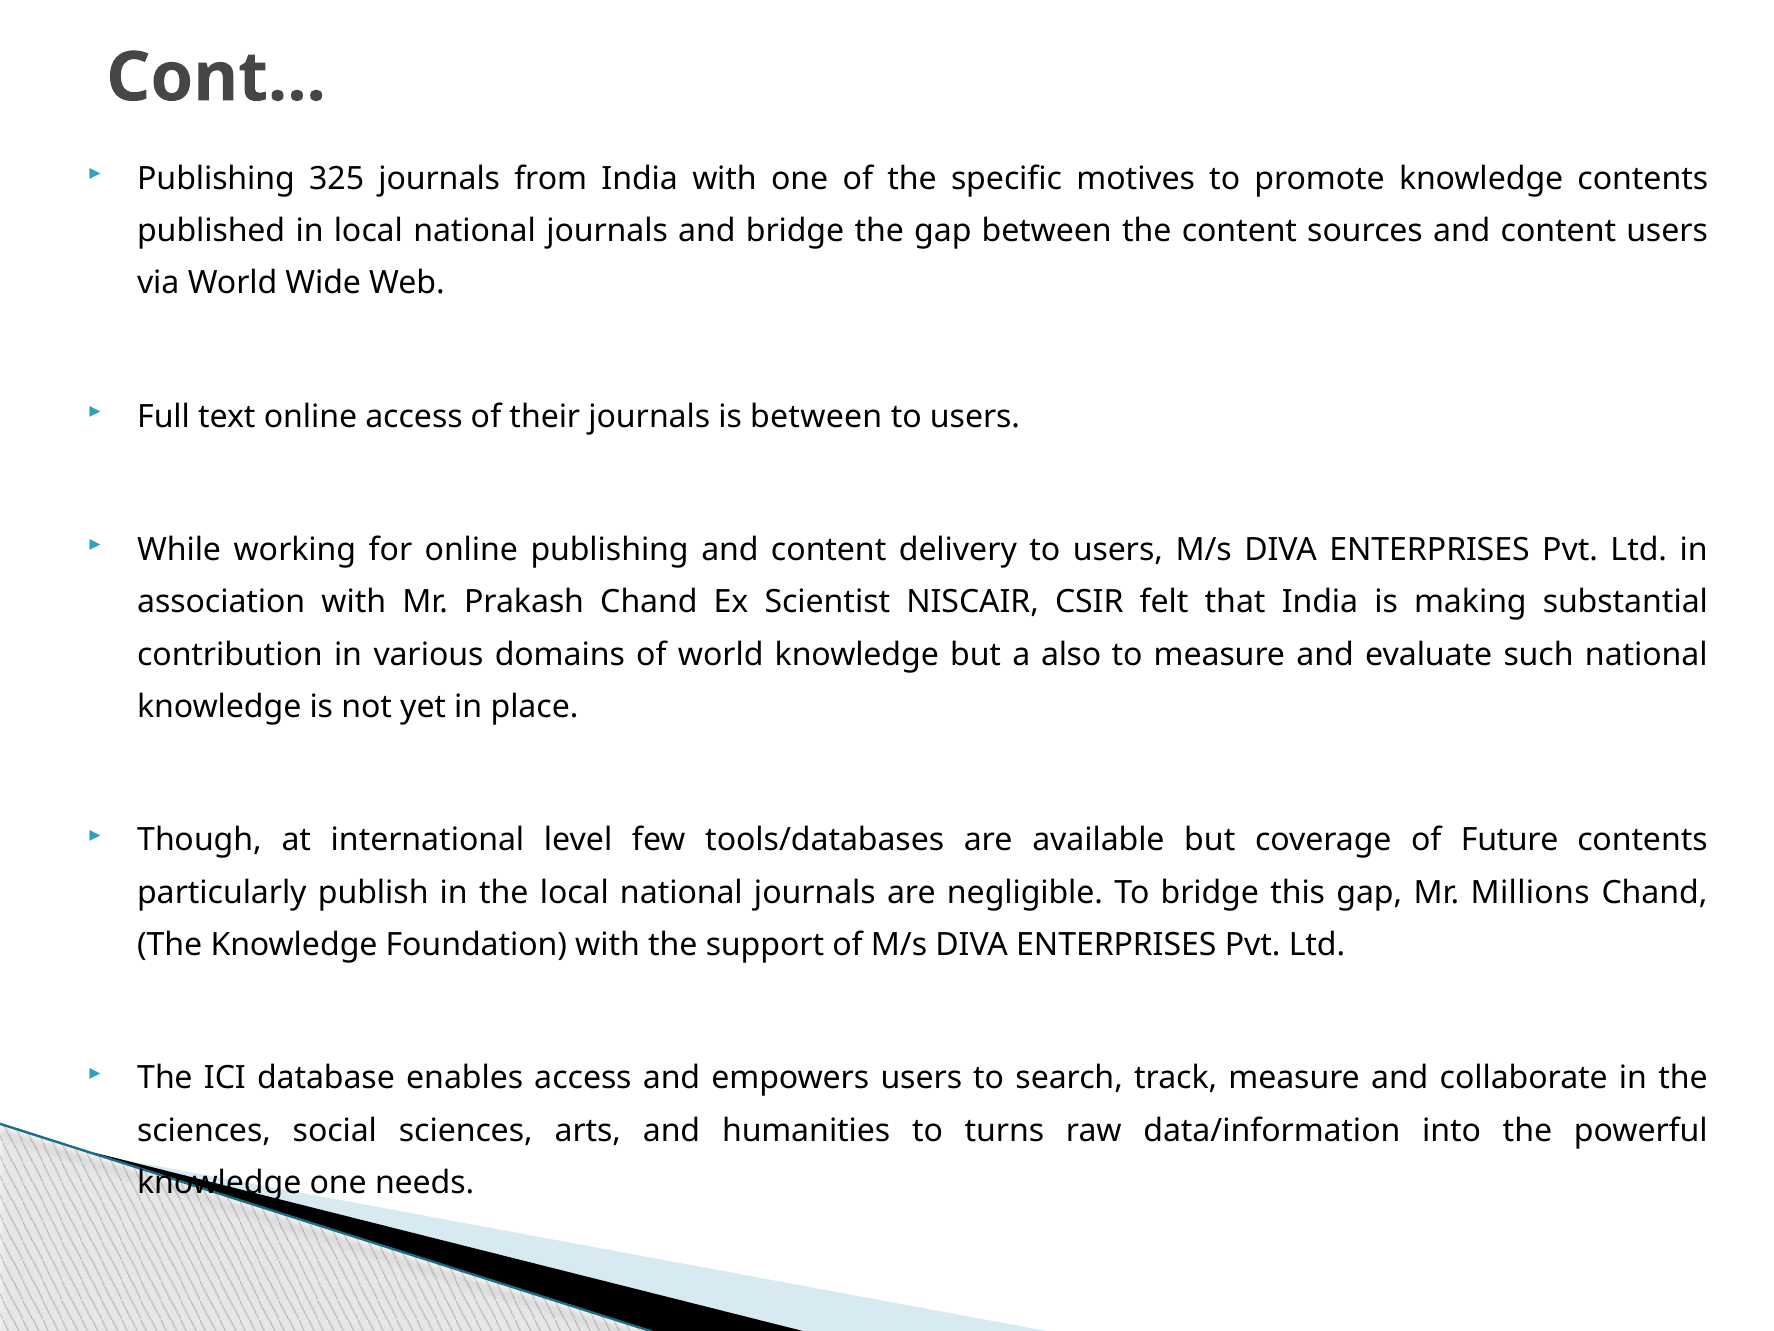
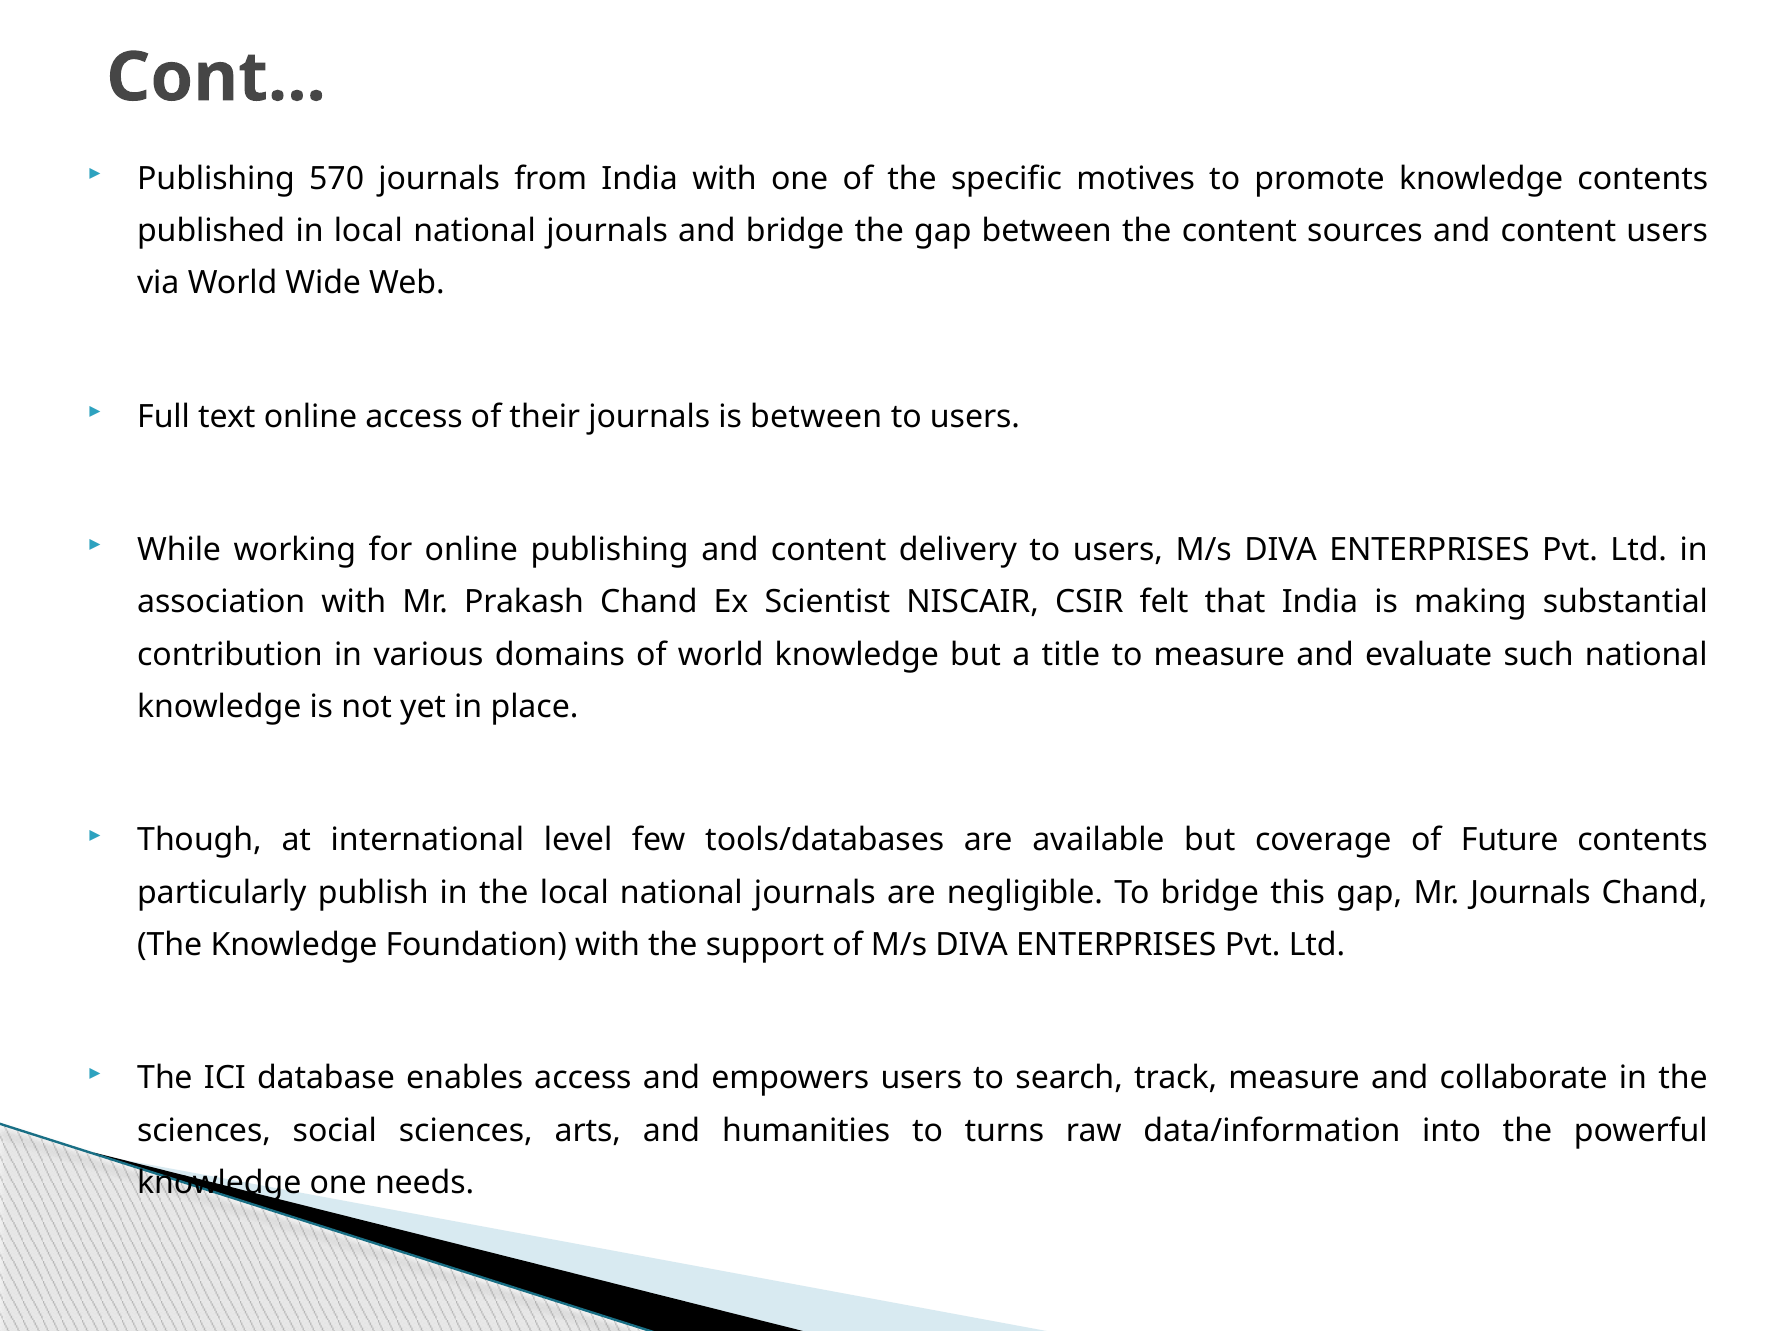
325: 325 -> 570 (337, 178)
also: also -> title (1071, 654)
Mr Millions: Millions -> Journals (1531, 892)
